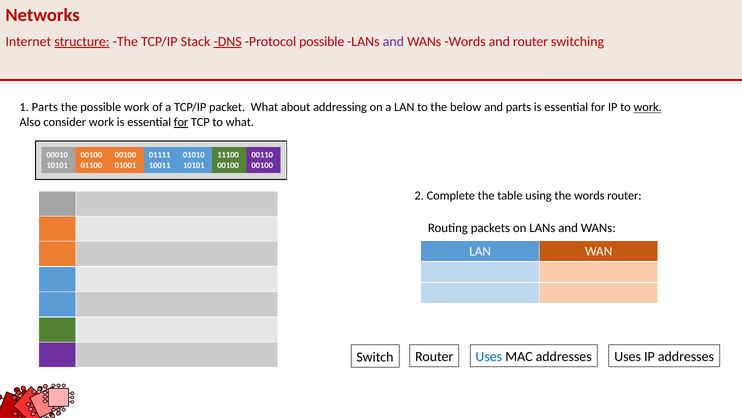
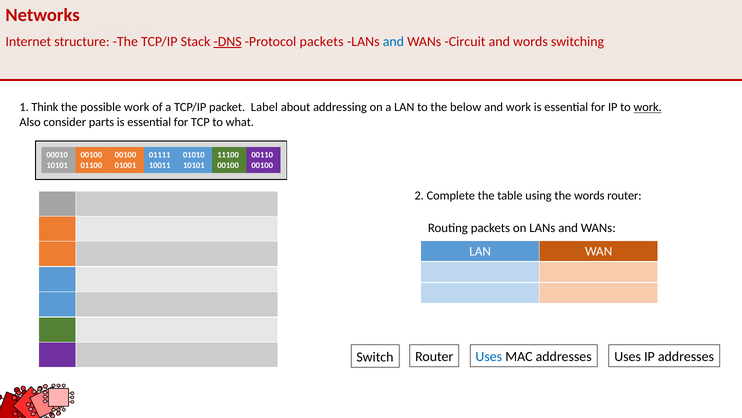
structure underline: present -> none (82, 42)
Protocol possible: possible -> packets (322, 42)
and colour: purple -> blue (393, 42)
WANs Words: Words -> Circuit (465, 42)
and router: router -> words (530, 42)
1 Parts: Parts -> Think (45, 107)
packet What: What -> Label (264, 107)
and parts: parts -> work (518, 107)
consider work: work -> parts (101, 122)
for underline: present -> none (181, 122)
